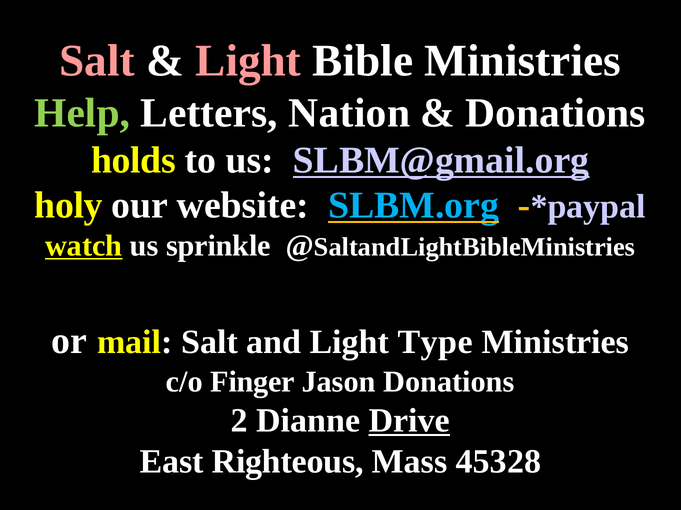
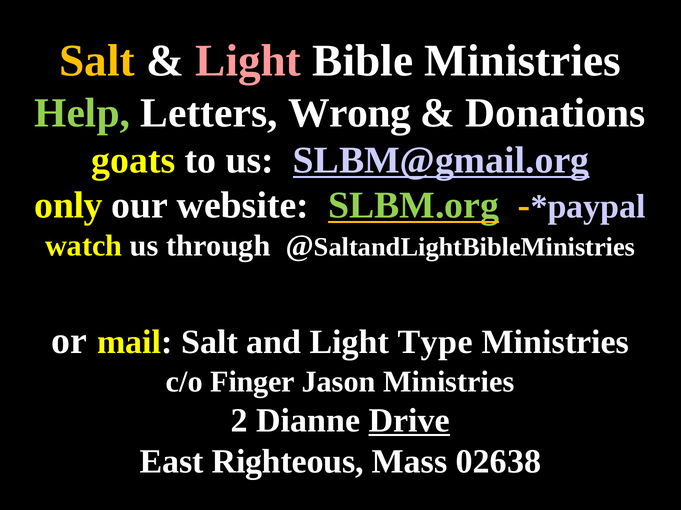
Salt colour: pink -> yellow (97, 61)
Nation: Nation -> Wrong (350, 113)
holds: holds -> goats (133, 160)
holy: holy -> only (69, 206)
SLBM.org colour: light blue -> light green (414, 206)
watch underline: present -> none (84, 246)
sprinkle: sprinkle -> through (218, 246)
Jason Donations: Donations -> Ministries (449, 382)
45328: 45328 -> 02638 (499, 462)
